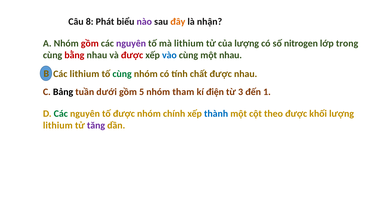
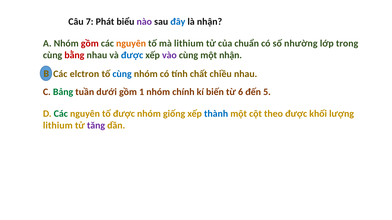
8: 8 -> 7 (90, 22)
đây colour: orange -> blue (178, 22)
nguyên colour: purple -> orange (131, 43)
của lượng: lượng -> chuẩn (247, 43)
nitrogen: nitrogen -> nhường (301, 43)
được colour: red -> blue (132, 55)
vào colour: blue -> purple (169, 55)
một nhau: nhau -> nhận (231, 55)
Các lithium: lithium -> elctron (84, 74)
cùng colour: green -> blue (122, 74)
chất được: được -> chiều (221, 74)
Bảng colour: black -> green (63, 92)
5: 5 -> 1 (142, 92)
tham: tham -> chính (183, 92)
điện: điện -> biến (215, 92)
3: 3 -> 6 (241, 92)
1: 1 -> 5 (267, 92)
chính: chính -> giống (174, 114)
